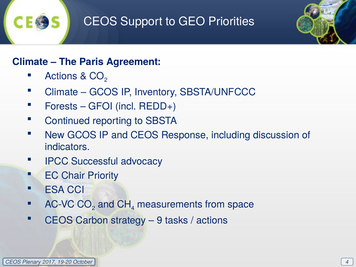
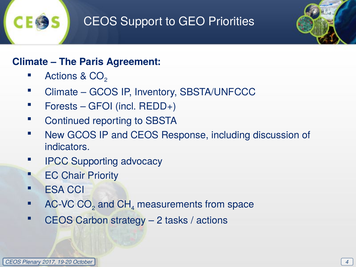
Successful: Successful -> Supporting (95, 161)
9: 9 -> 2 (160, 220)
